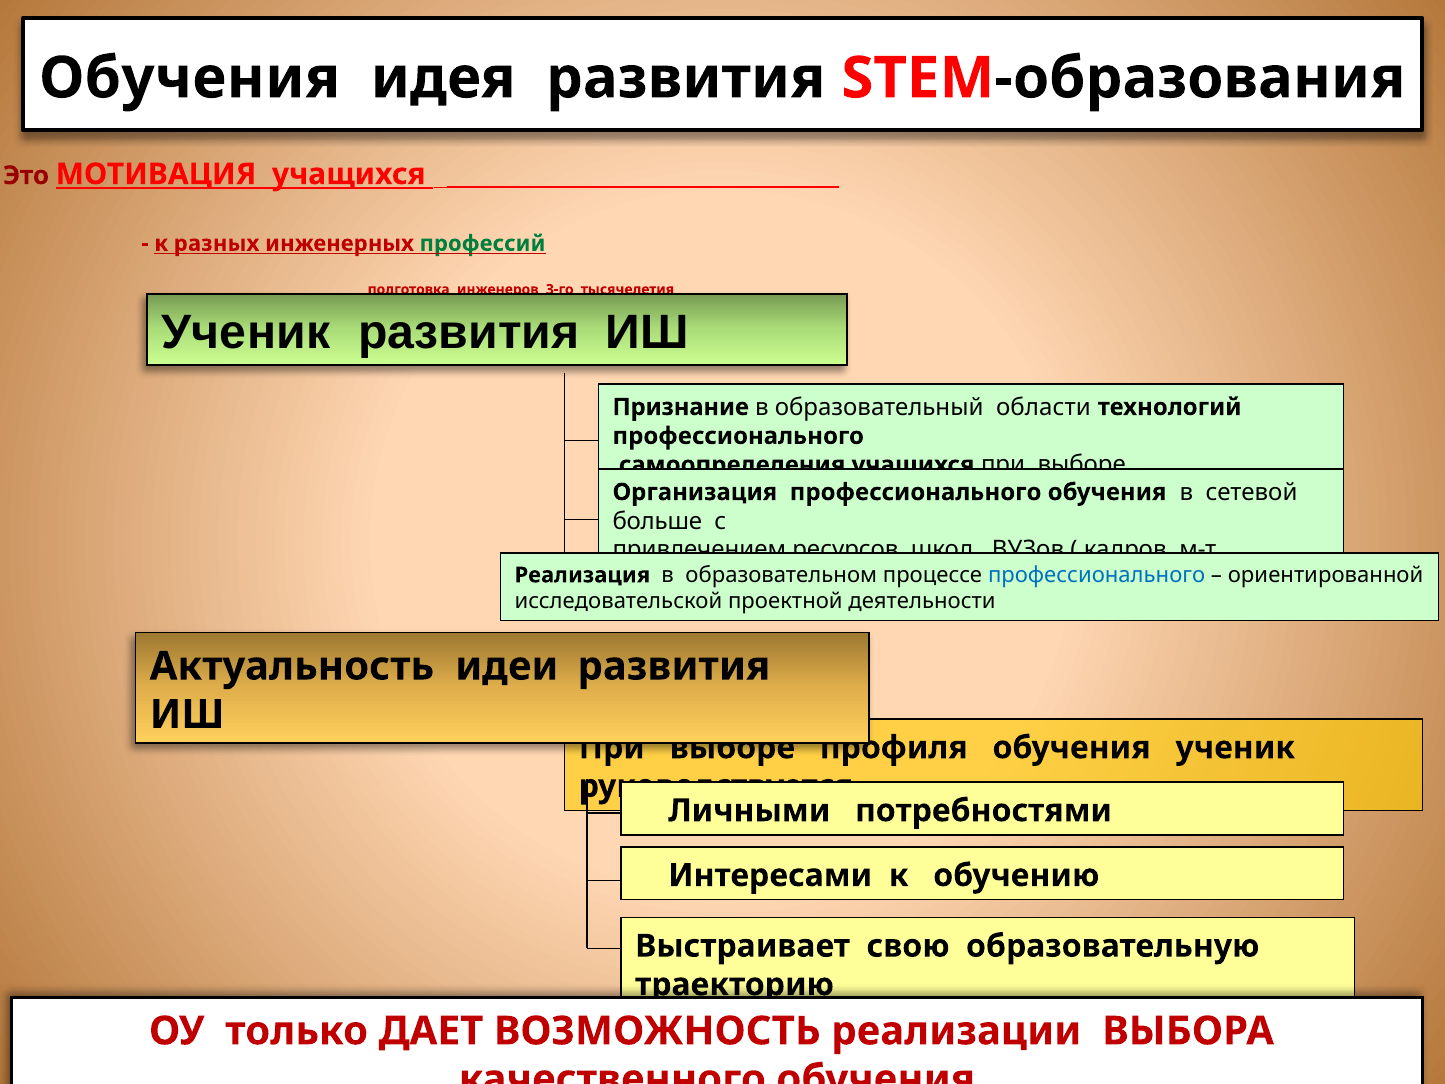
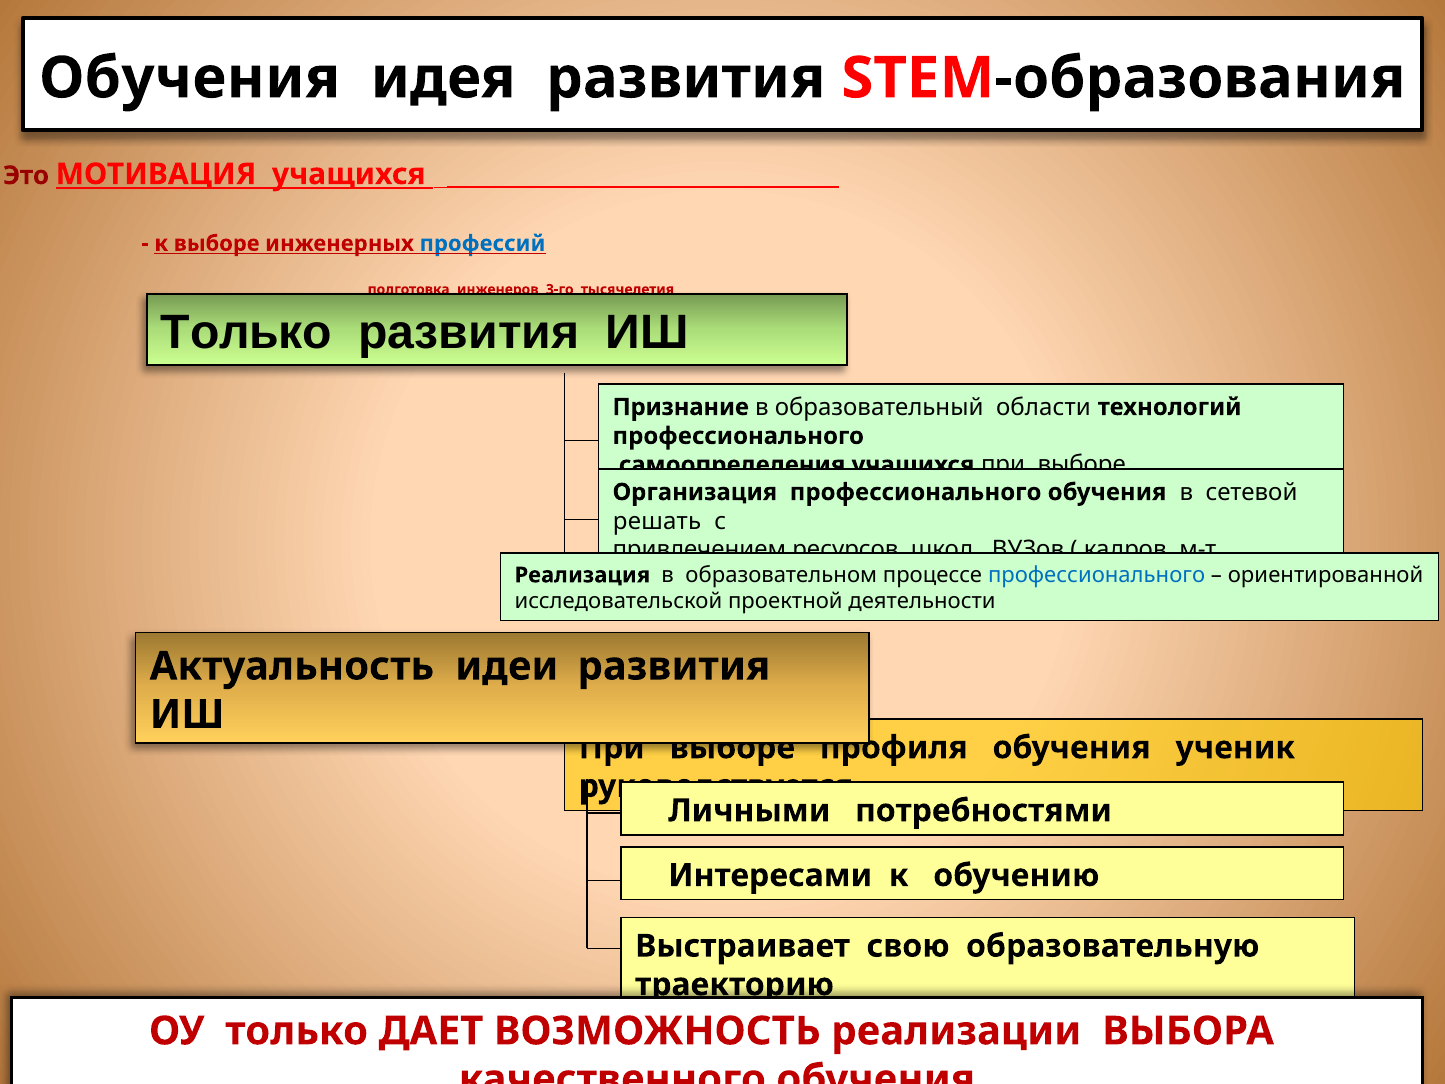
к разных: разных -> выборе (217, 243)
профессий colour: green -> blue (482, 243)
Ученик: Ученик -> Только (246, 333)
больше: больше -> решать (657, 521)
